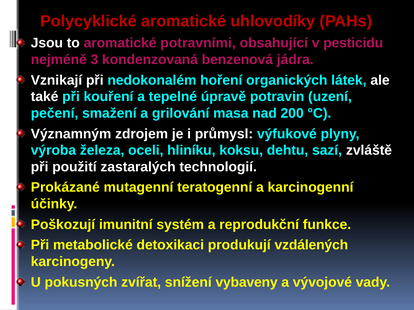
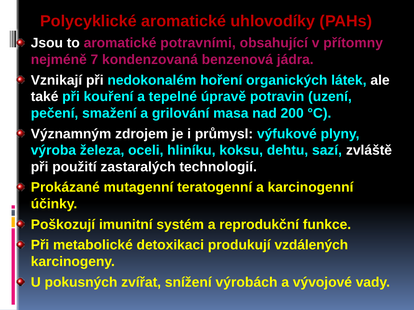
pesticidu: pesticidu -> přítomny (353, 43)
3: 3 -> 7 (94, 60)
vybaveny: vybaveny -> výrobách (246, 283)
